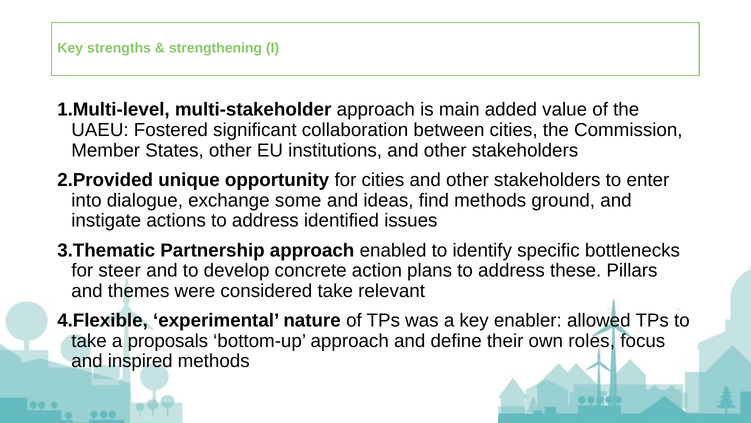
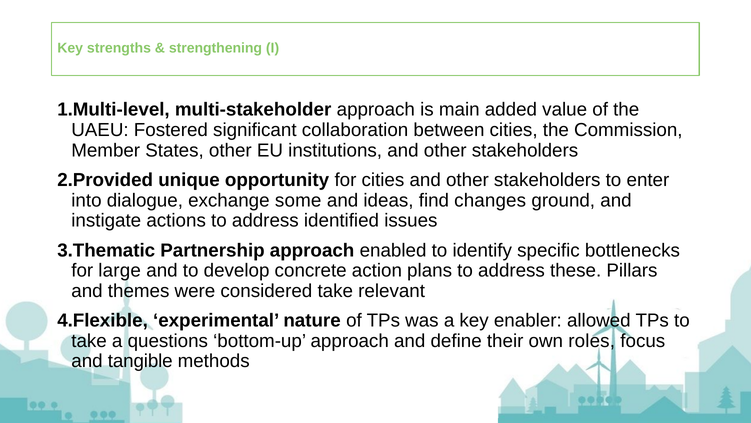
find methods: methods -> changes (490, 200)
steer: steer -> large (120, 270)
proposals: proposals -> questions (168, 340)
inspired: inspired -> tangible (140, 361)
